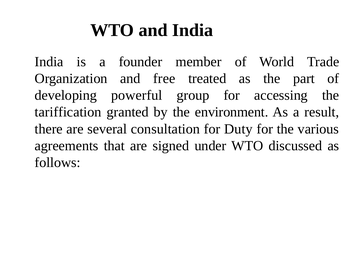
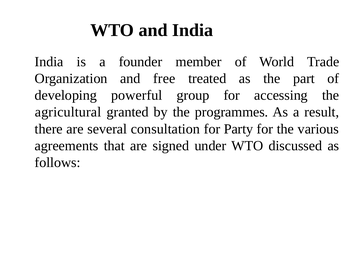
tariffication: tariffication -> agricultural (68, 112)
environment: environment -> programmes (232, 112)
Duty: Duty -> Party (239, 129)
